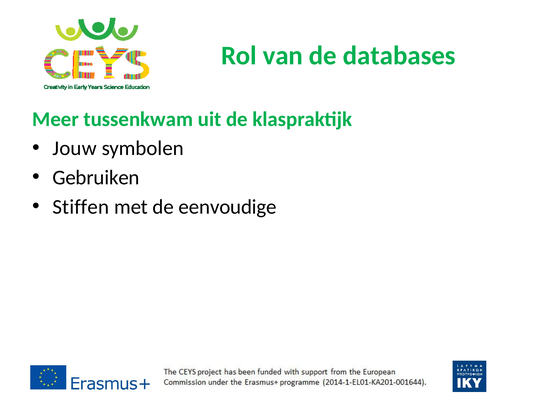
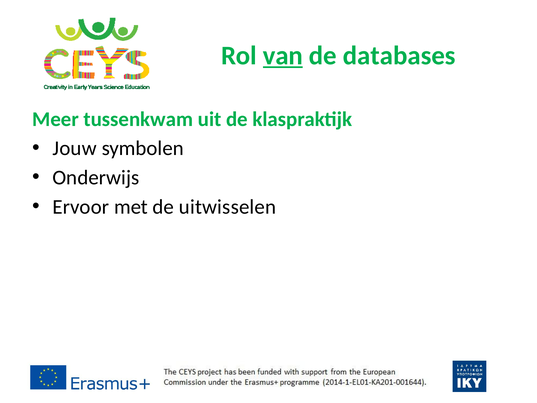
van underline: none -> present (283, 56)
Gebruiken: Gebruiken -> Onderwijs (96, 177)
Stiffen: Stiffen -> Ervoor (81, 207)
eenvoudige: eenvoudige -> uitwisselen (228, 207)
